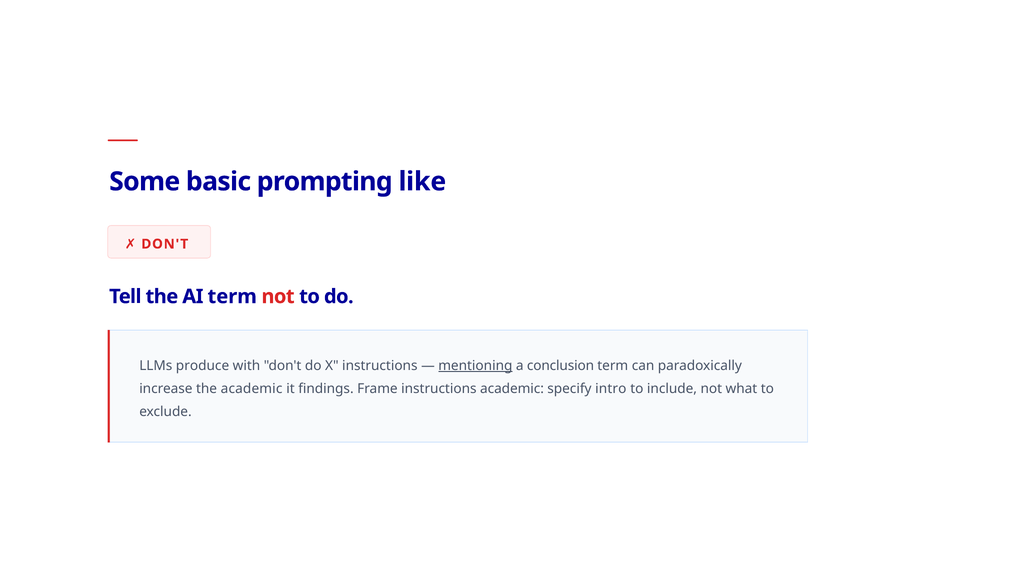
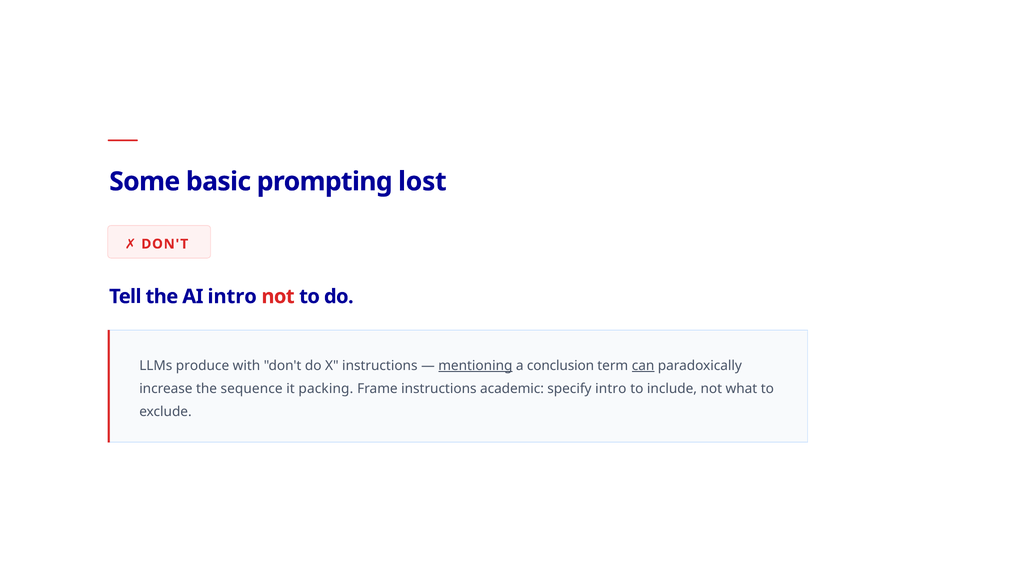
like: like -> lost (422, 181)
AI term: term -> intro (232, 296)
can underline: none -> present (643, 366)
the academic: academic -> sequence (252, 389)
findings: findings -> packing (326, 389)
